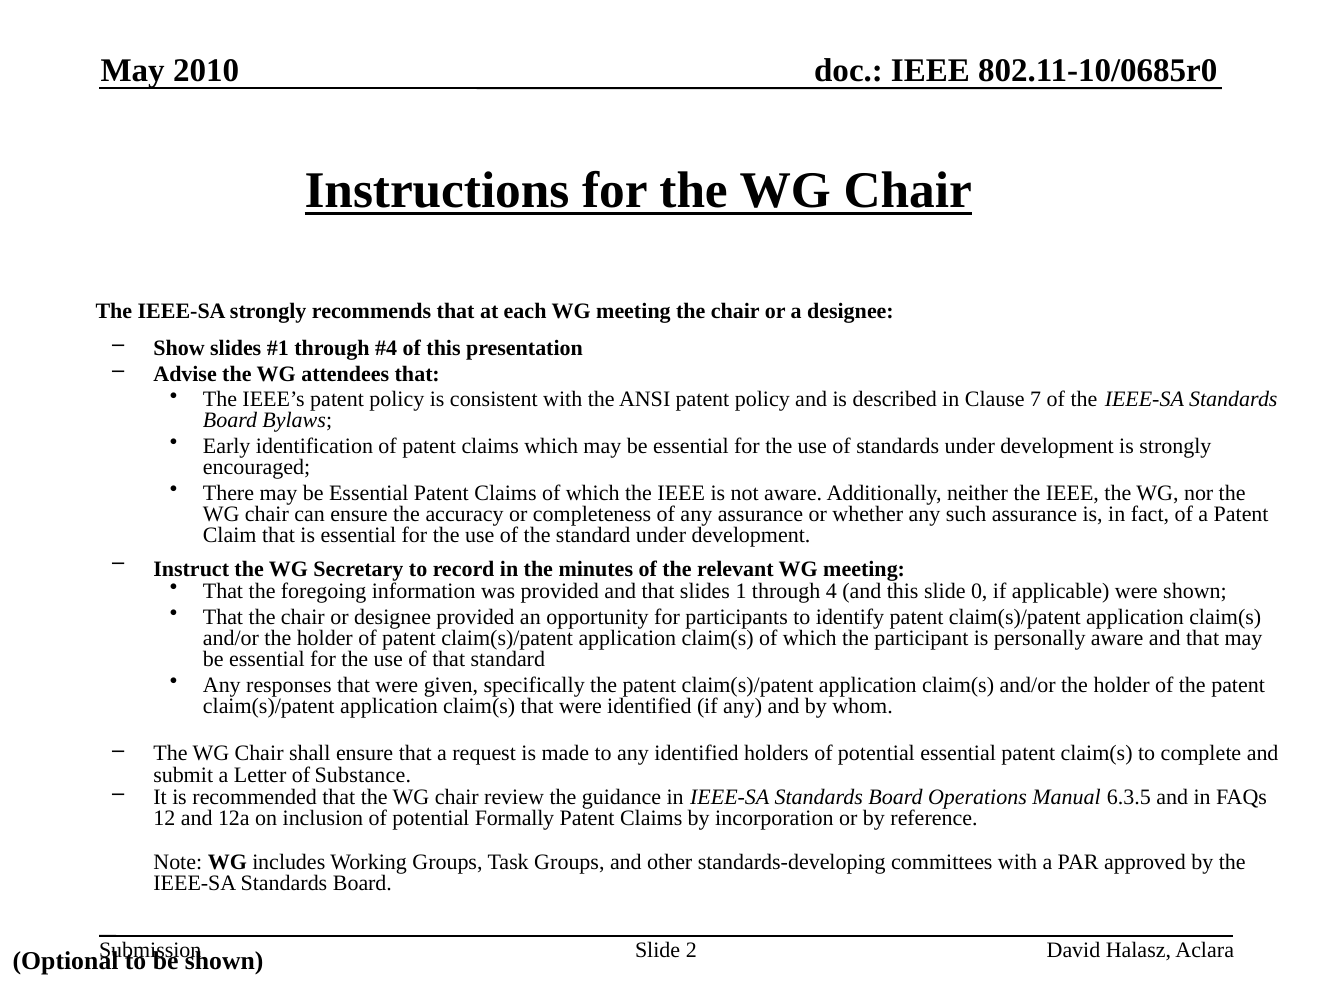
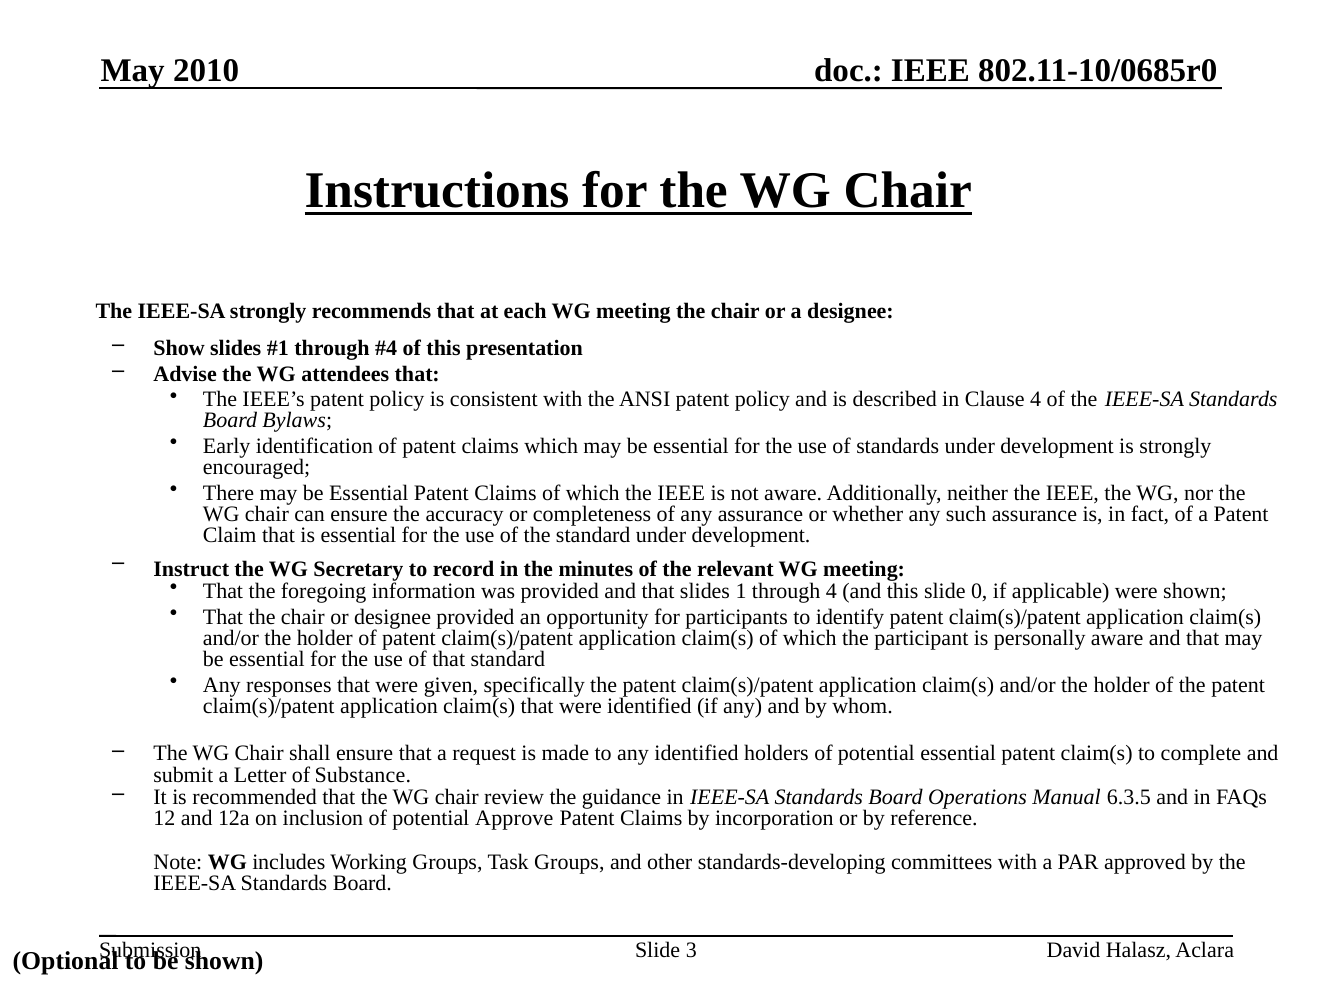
Clause 7: 7 -> 4 (1036, 399)
Formally: Formally -> Approve (514, 818)
2: 2 -> 3 (691, 950)
